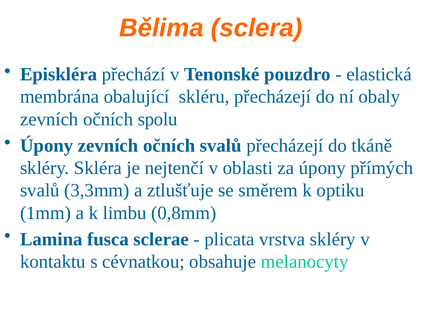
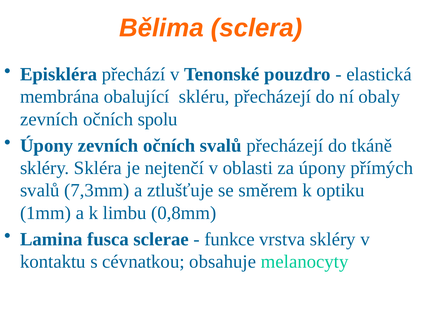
3,3mm: 3,3mm -> 7,3mm (97, 191)
plicata: plicata -> funkce (230, 240)
